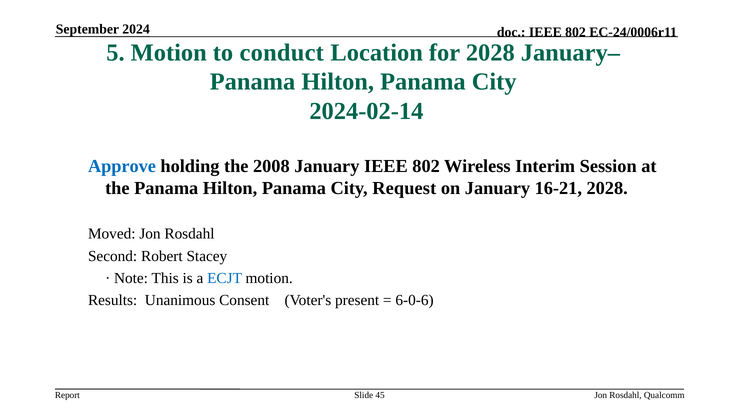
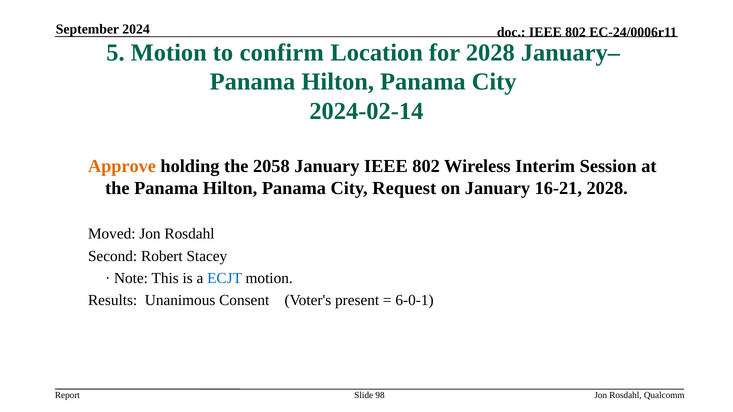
conduct: conduct -> confirm (282, 53)
Approve colour: blue -> orange (122, 166)
2008: 2008 -> 2058 (271, 166)
6-0-6: 6-0-6 -> 6-0-1 (415, 301)
45: 45 -> 98 (380, 395)
